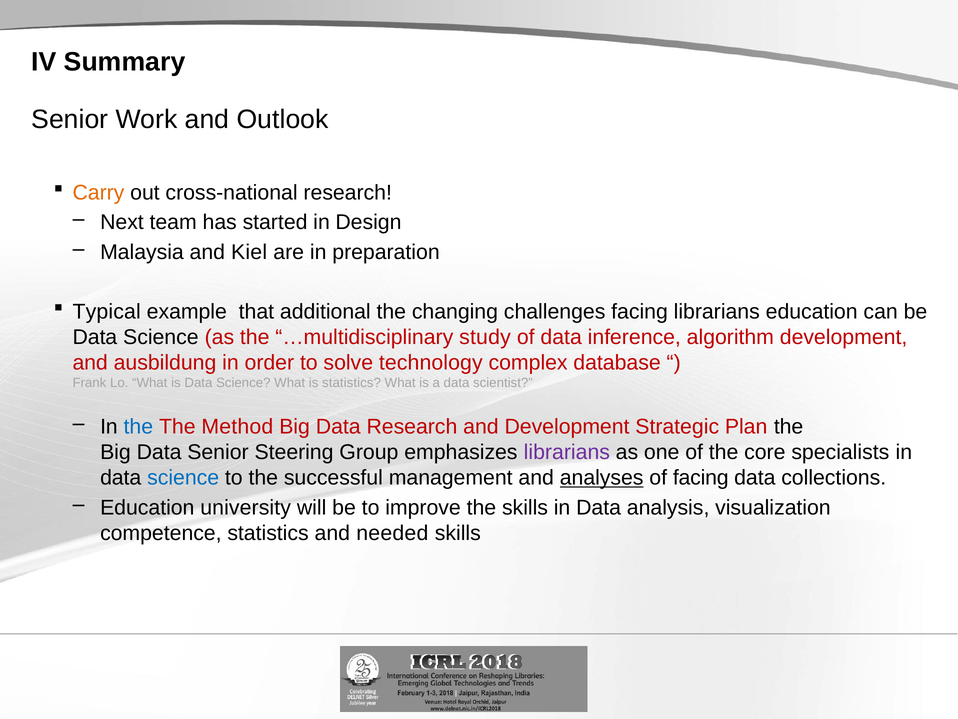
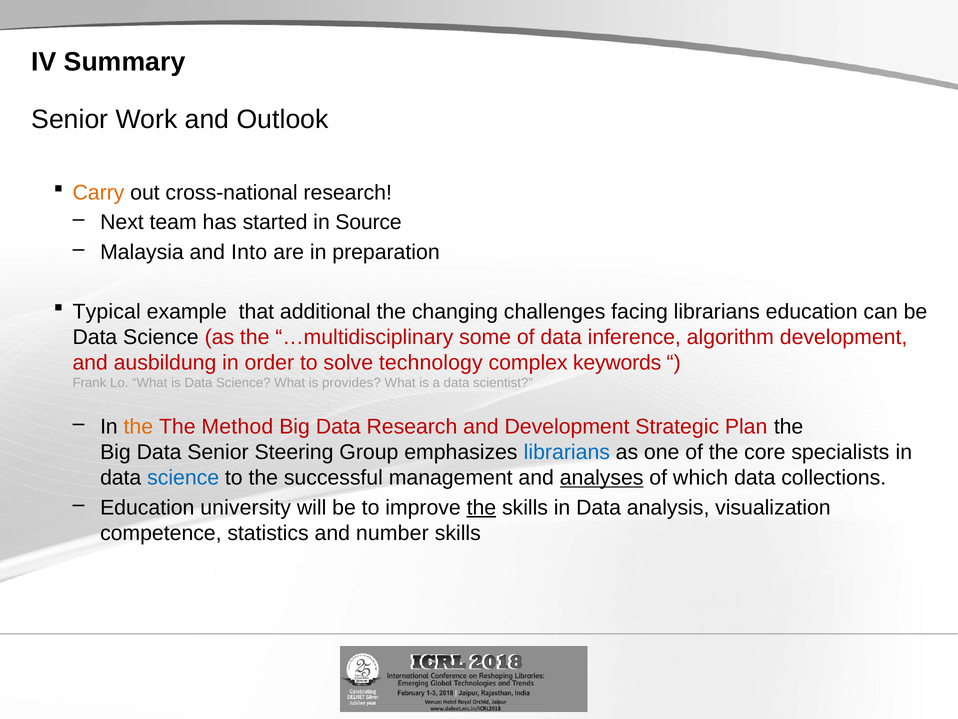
Design: Design -> Source (369, 222)
Kiel: Kiel -> Into (249, 252)
study: study -> some (485, 337)
database: database -> keywords (617, 362)
is statistics: statistics -> provides (351, 383)
the colour: blue -> orange (138, 427)
librarians colour: purple -> blue (567, 452)
of facing: facing -> which (701, 478)
the underline: none -> present (481, 507)
needed: needed -> number (392, 533)
